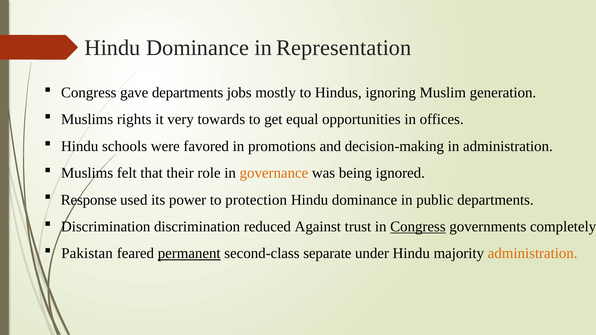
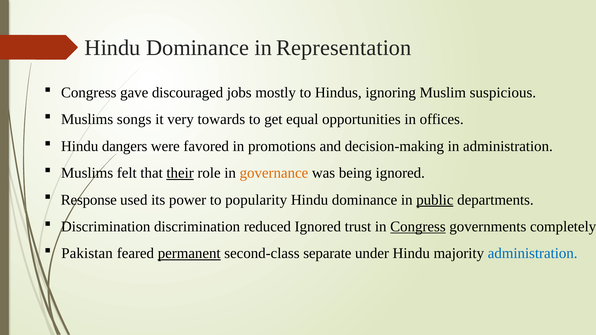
gave departments: departments -> discouraged (188, 93)
generation: generation -> suspicious (503, 93)
rights: rights -> songs (134, 120)
schools: schools -> dangers (125, 146)
their underline: none -> present (180, 173)
protection: protection -> popularity (256, 200)
public underline: none -> present (435, 200)
reduced Against: Against -> Ignored (318, 227)
administration colour: orange -> blue (533, 254)
